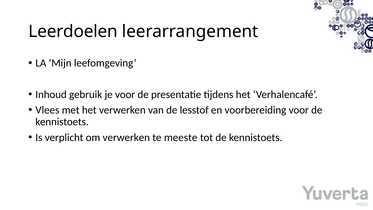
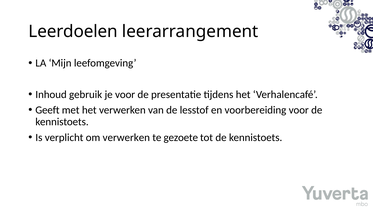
Vlees: Vlees -> Geeft (47, 110)
meeste: meeste -> gezoete (181, 137)
